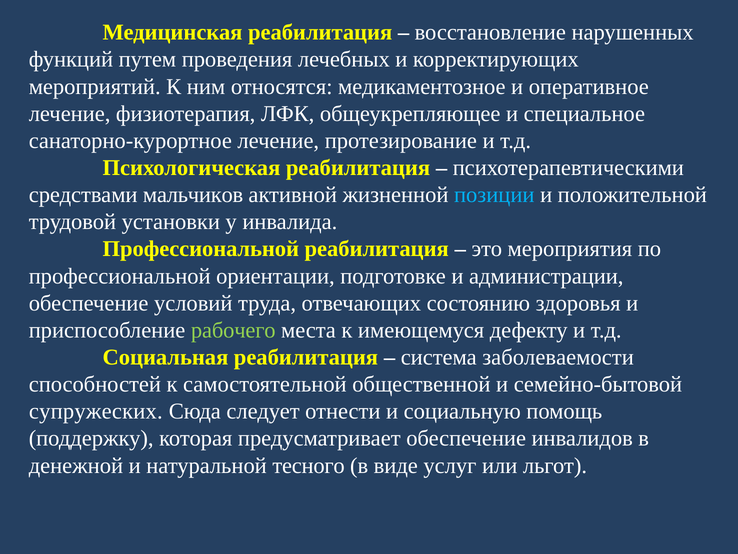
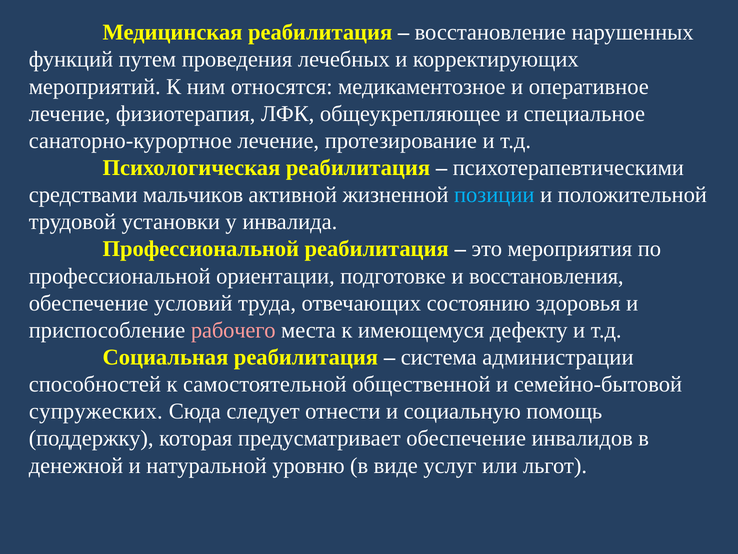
администрации: администрации -> восстановления (546, 276)
рабочего colour: light green -> pink (233, 330)
заболеваемости: заболеваемости -> администрации (558, 357)
тесного: тесного -> уровню (309, 465)
